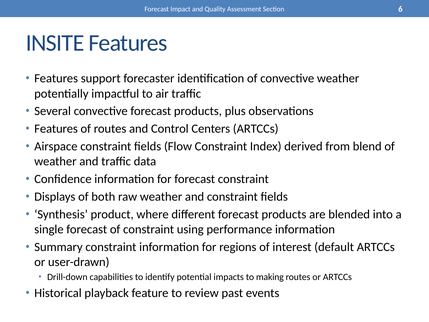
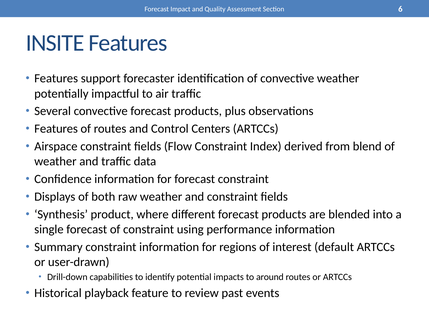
making: making -> around (270, 277)
